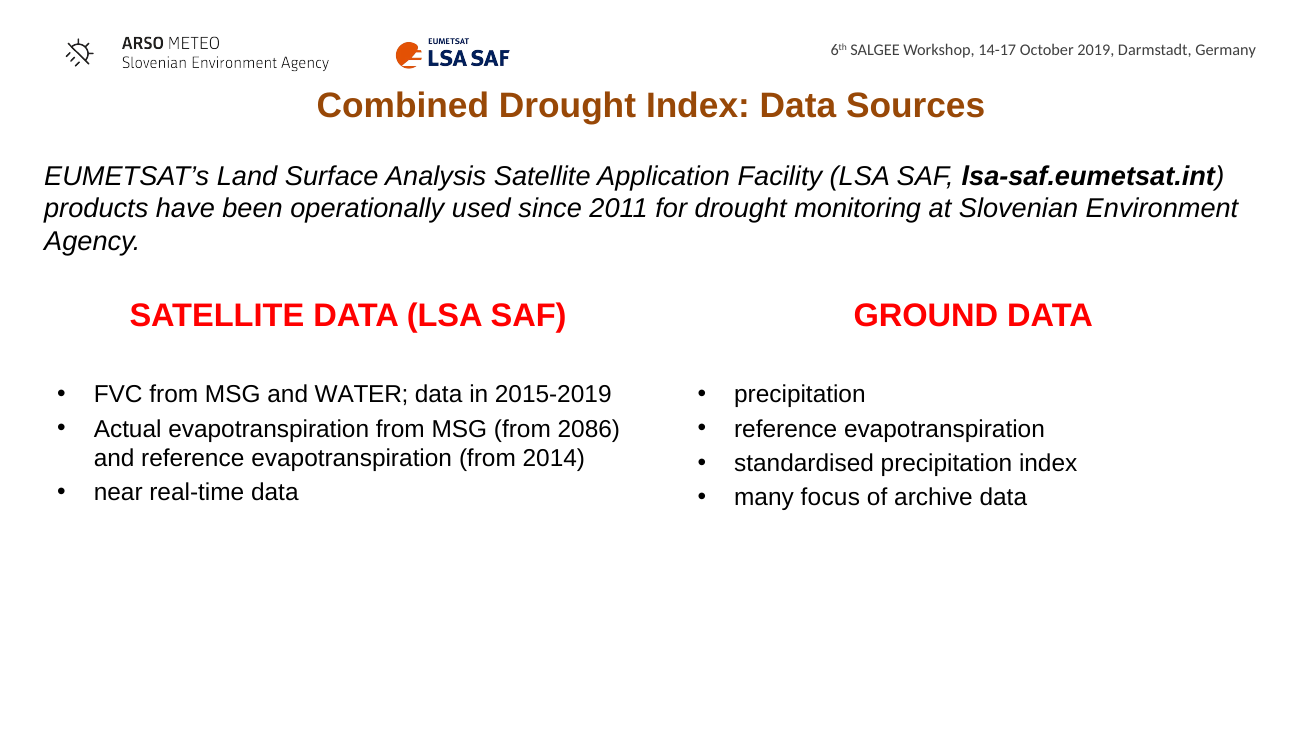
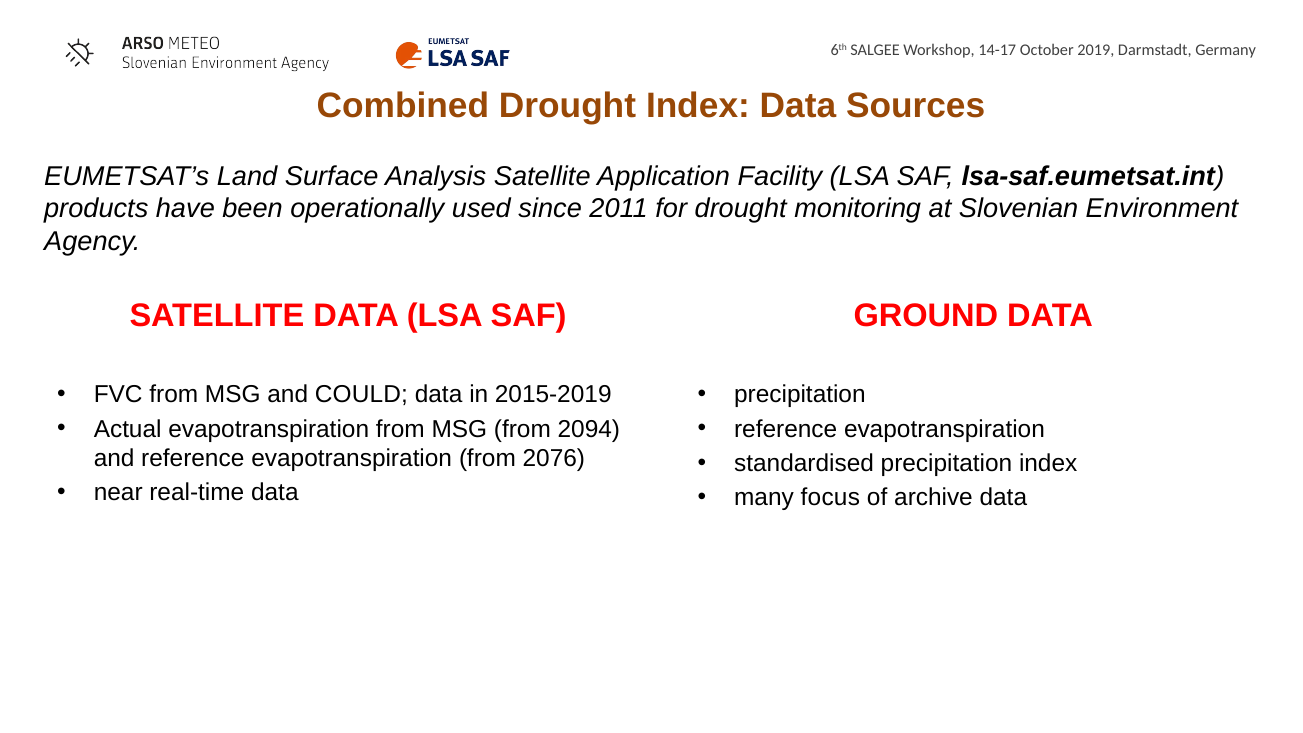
WATER: WATER -> COULD (361, 395)
2086: 2086 -> 2094 (589, 429)
2014: 2014 -> 2076 (554, 458)
